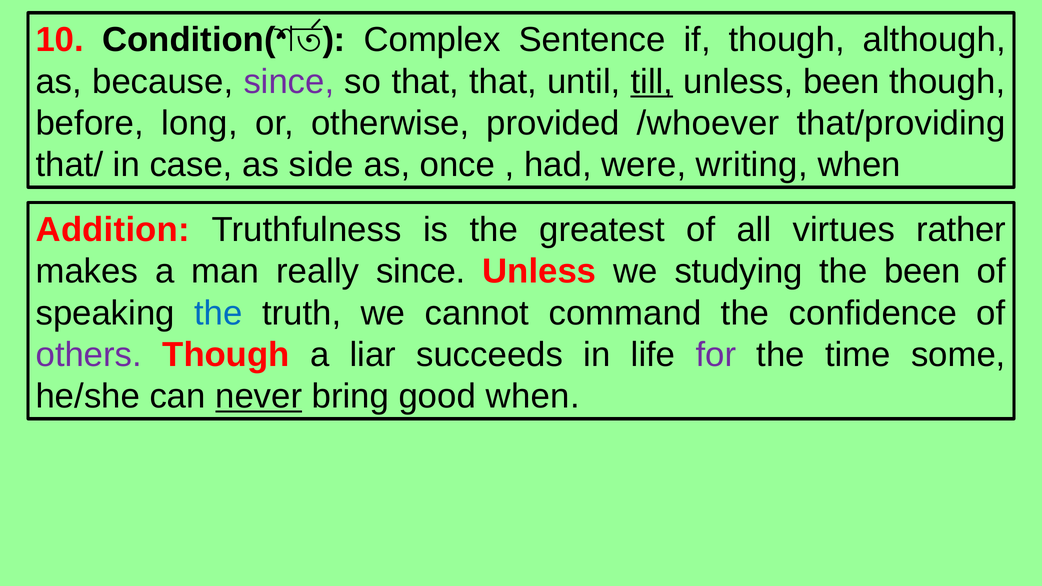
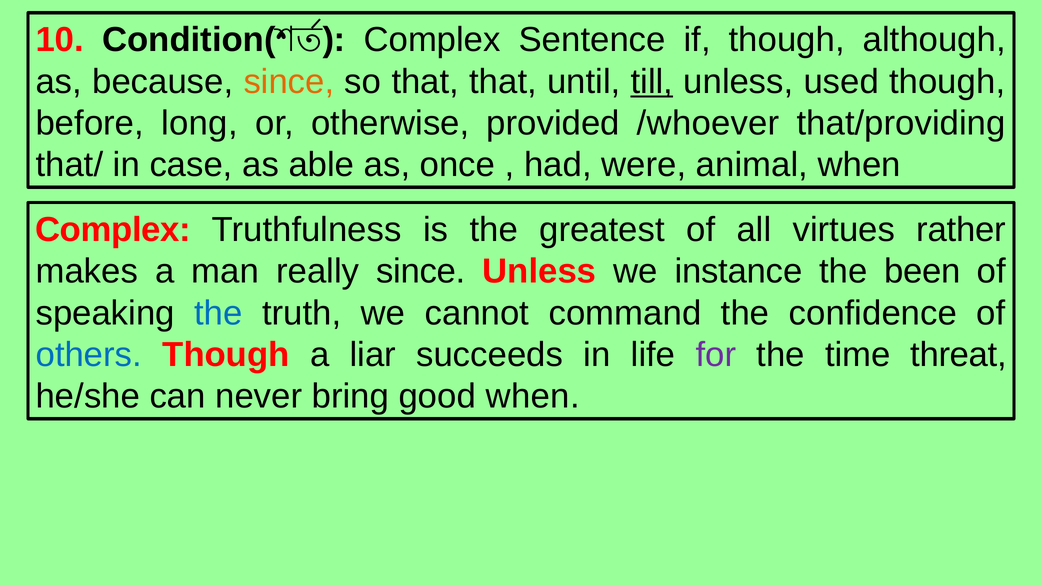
since colour: purple -> orange (289, 82)
unless been: been -> used (841, 82)
side: side -> able (321, 165)
writing: writing -> animal (752, 165)
Addition: Addition -> Complex (113, 230)
studying: studying -> instance (739, 271)
others colour: purple -> blue (89, 355)
some: some -> threat (958, 355)
never underline: present -> none (259, 397)
